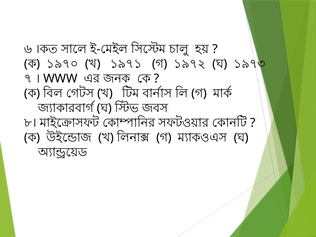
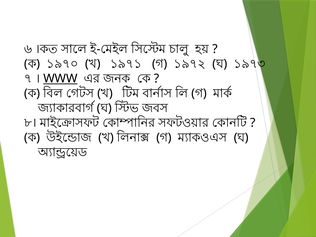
WWW underline: none -> present (60, 79)
